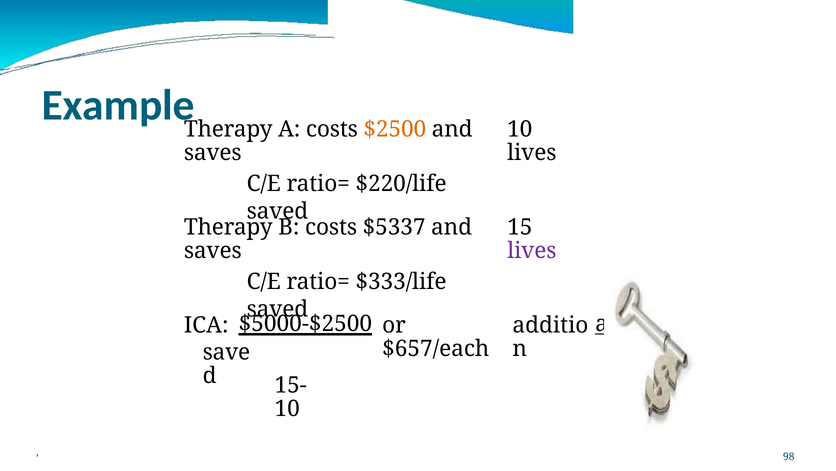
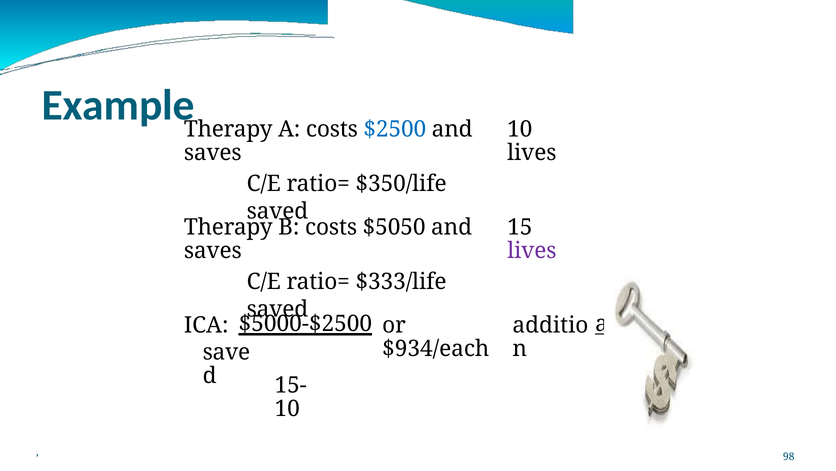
$2500 colour: orange -> blue (395, 129)
$220/life: $220/life -> $350/life (401, 184)
$5337: $5337 -> $5050 (394, 227)
$657/each: $657/each -> $934/each (436, 348)
